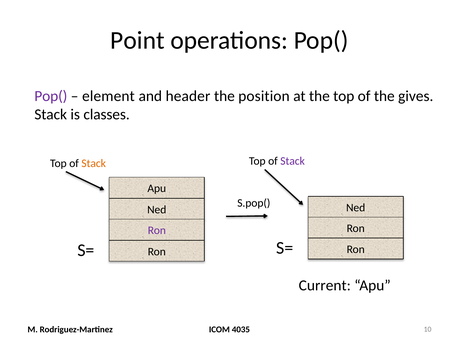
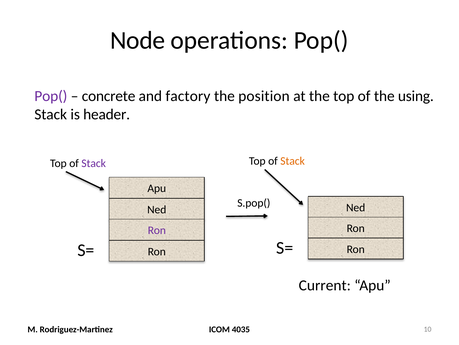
Point: Point -> Node (138, 40)
element: element -> concrete (109, 96)
header: header -> factory (188, 96)
gives: gives -> using (416, 96)
classes: classes -> header (107, 114)
Stack colour: purple -> orange (293, 161)
Stack colour: orange -> purple (94, 163)
